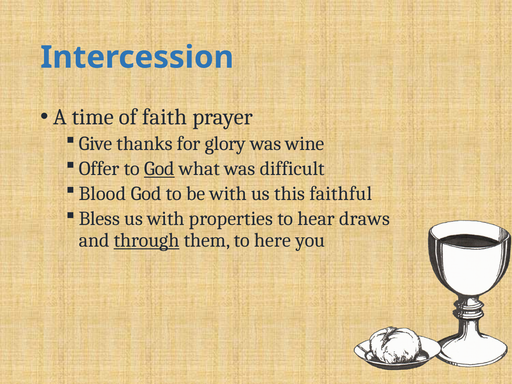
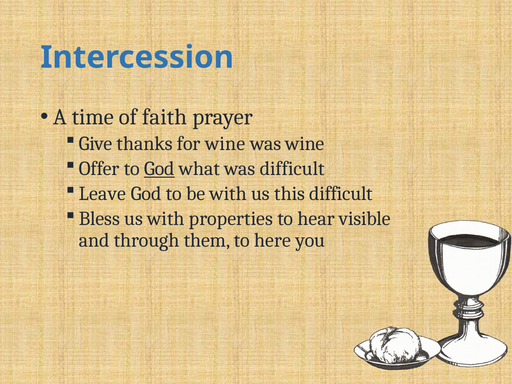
for glory: glory -> wine (225, 144)
Blood: Blood -> Leave (103, 194)
this faithful: faithful -> difficult (341, 194)
draws: draws -> visible (365, 219)
through underline: present -> none (147, 240)
